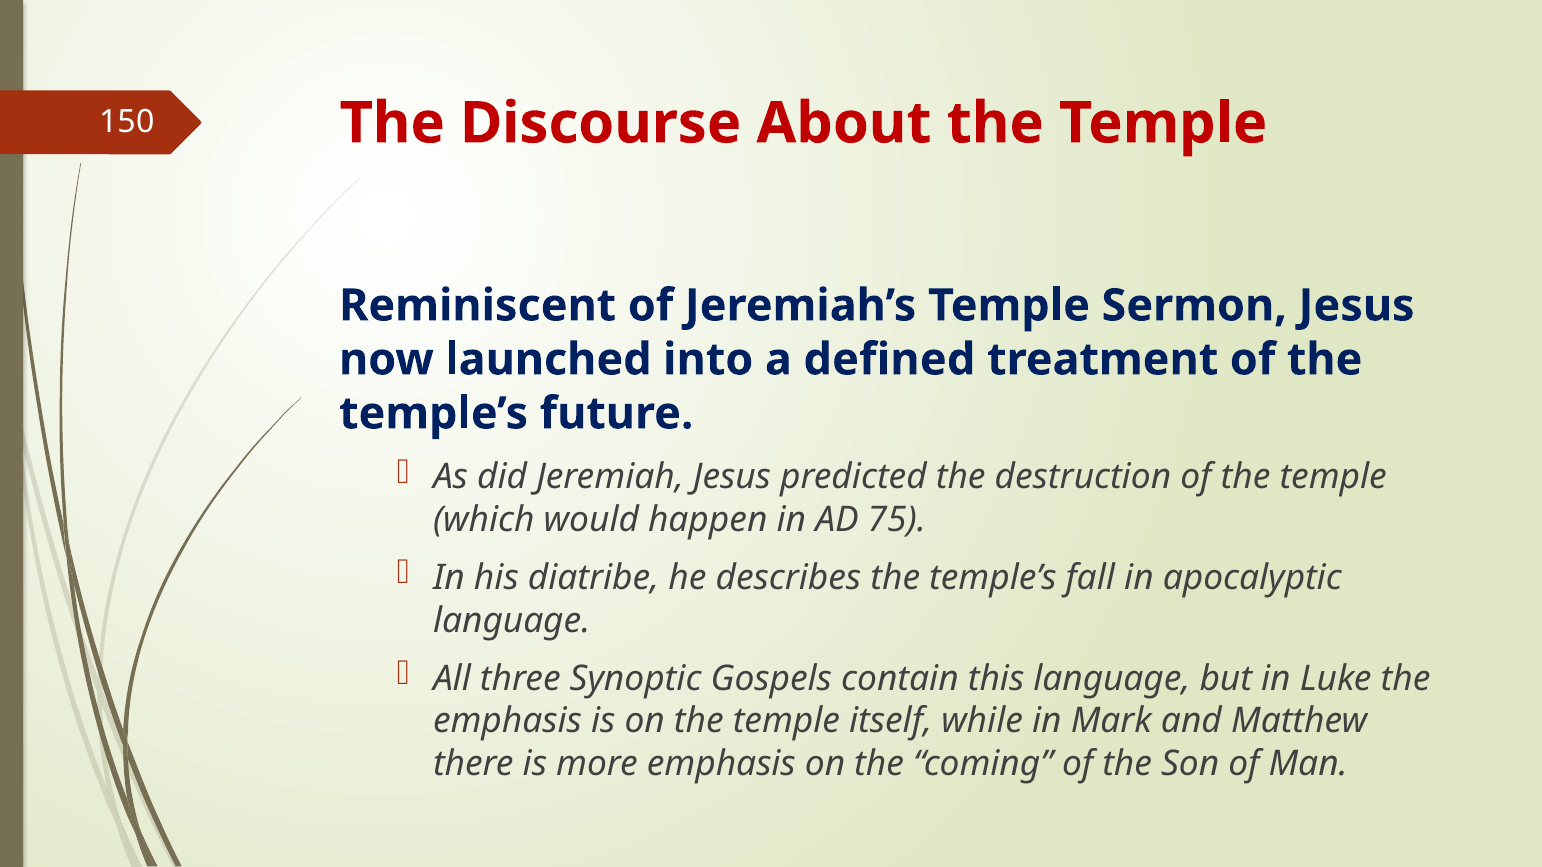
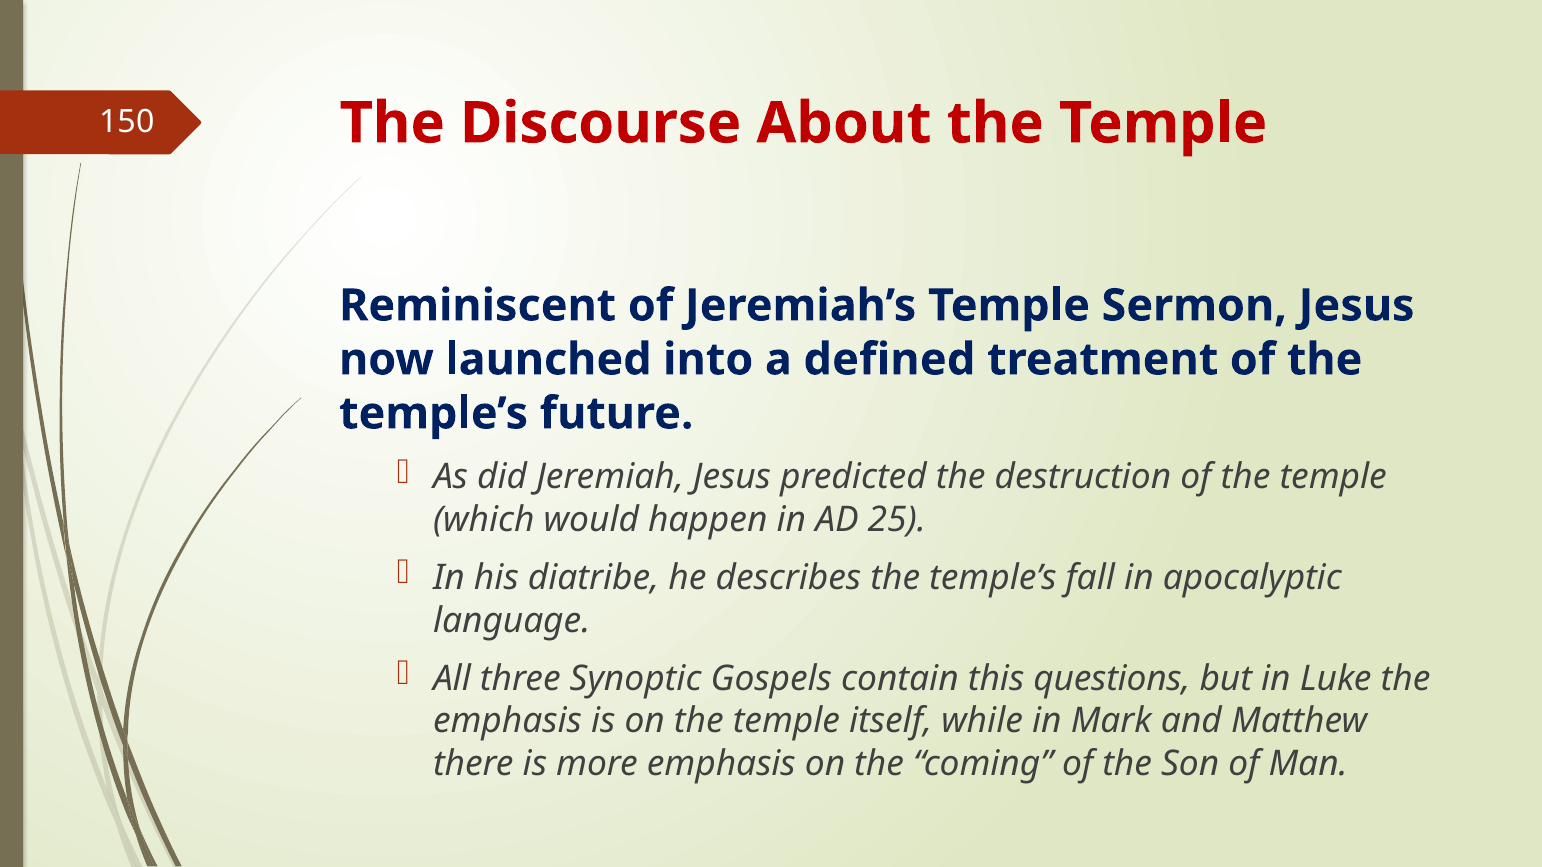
75: 75 -> 25 (897, 520)
this language: language -> questions (1112, 679)
